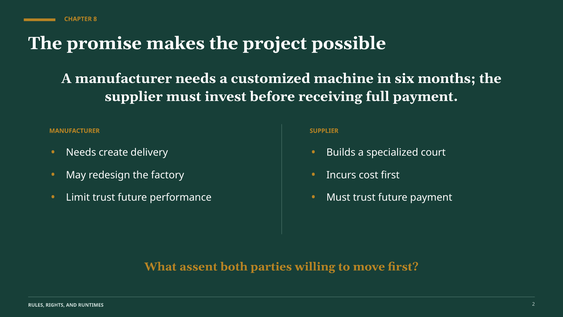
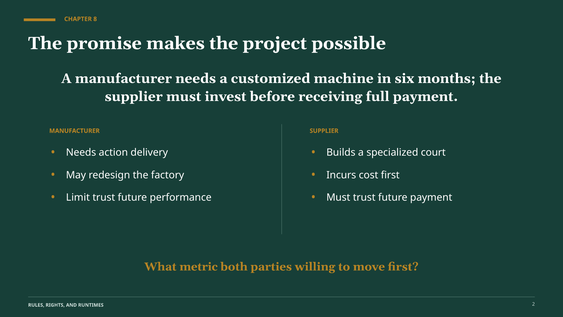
create: create -> action (113, 152)
assent: assent -> metric (199, 266)
